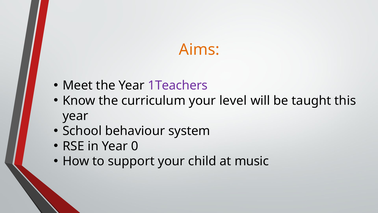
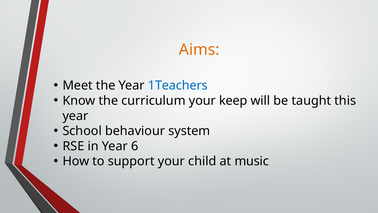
1Teachers colour: purple -> blue (178, 85)
level: level -> keep (233, 101)
0: 0 -> 6 (135, 146)
